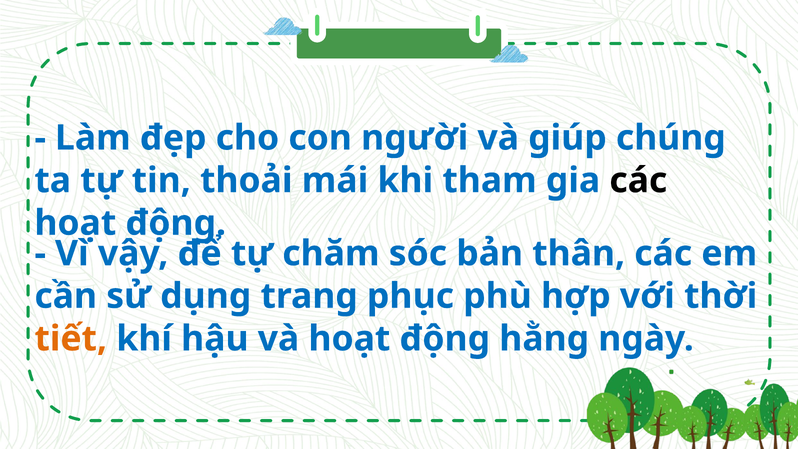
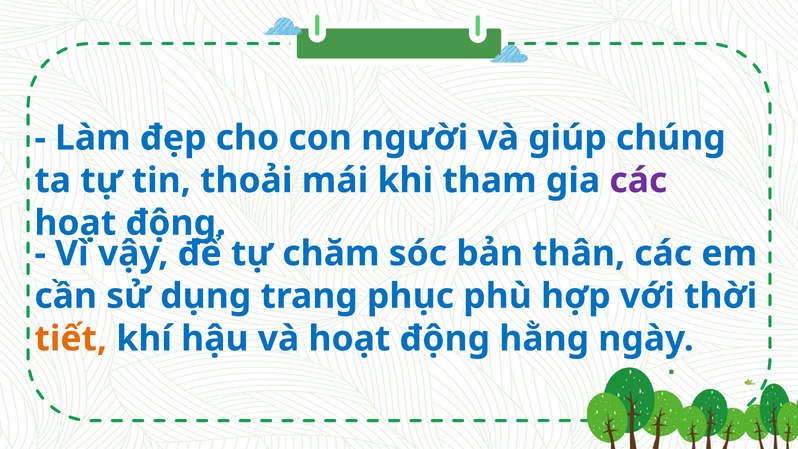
các colour: black -> purple (638, 180)
